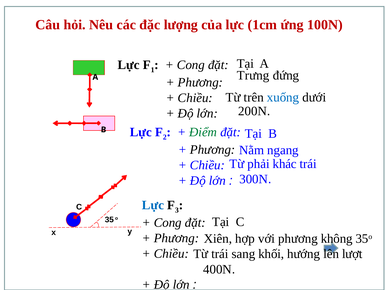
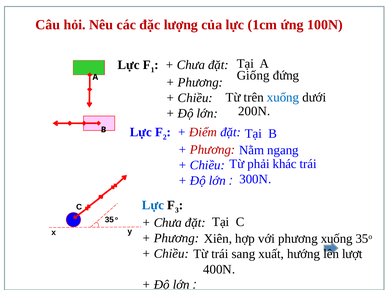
Cong: Cong -> Chưa (191, 65)
Trưng: Trưng -> Giống (253, 75)
Điểm colour: green -> red (203, 132)
Phương colour: black -> red (213, 149)
Cong: Cong -> Chưa (168, 222)
phương không: không -> xuống (337, 238)
khối: khối -> xuất (271, 253)
